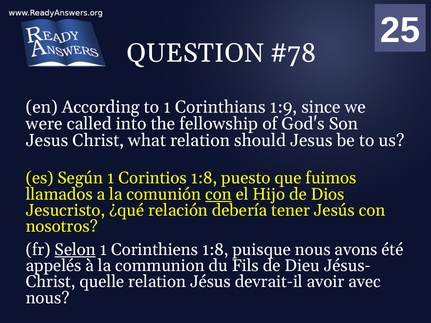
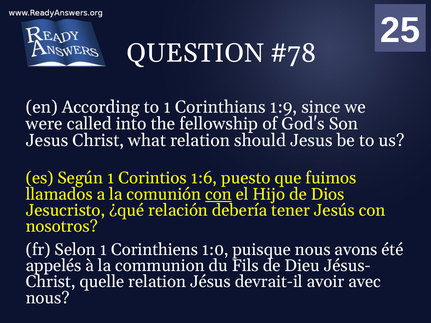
Corintios 1:8: 1:8 -> 1:6 (204, 178)
Selon underline: present -> none (75, 250)
Corinthiens 1:8: 1:8 -> 1:0 (215, 250)
